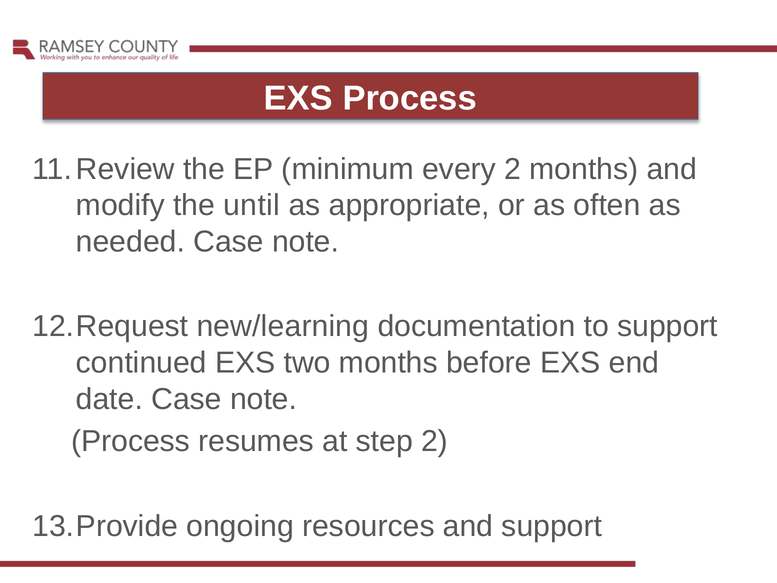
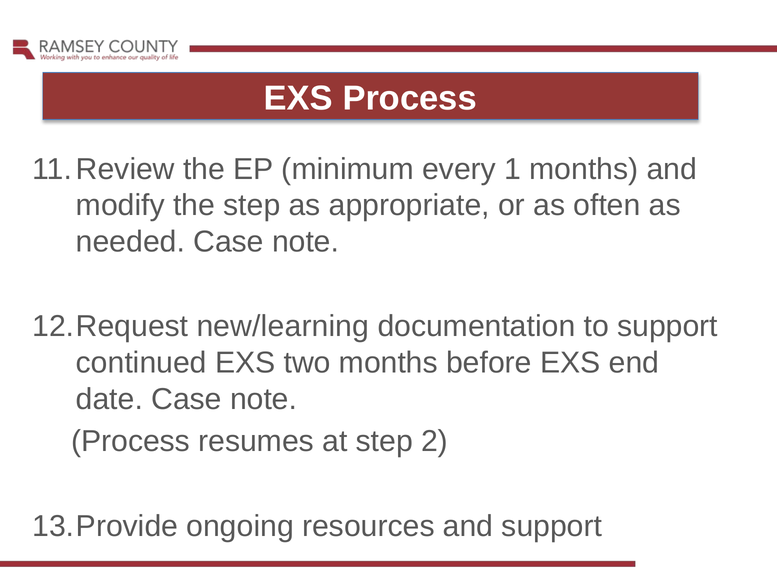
every 2: 2 -> 1 (513, 169)
the until: until -> step (252, 205)
